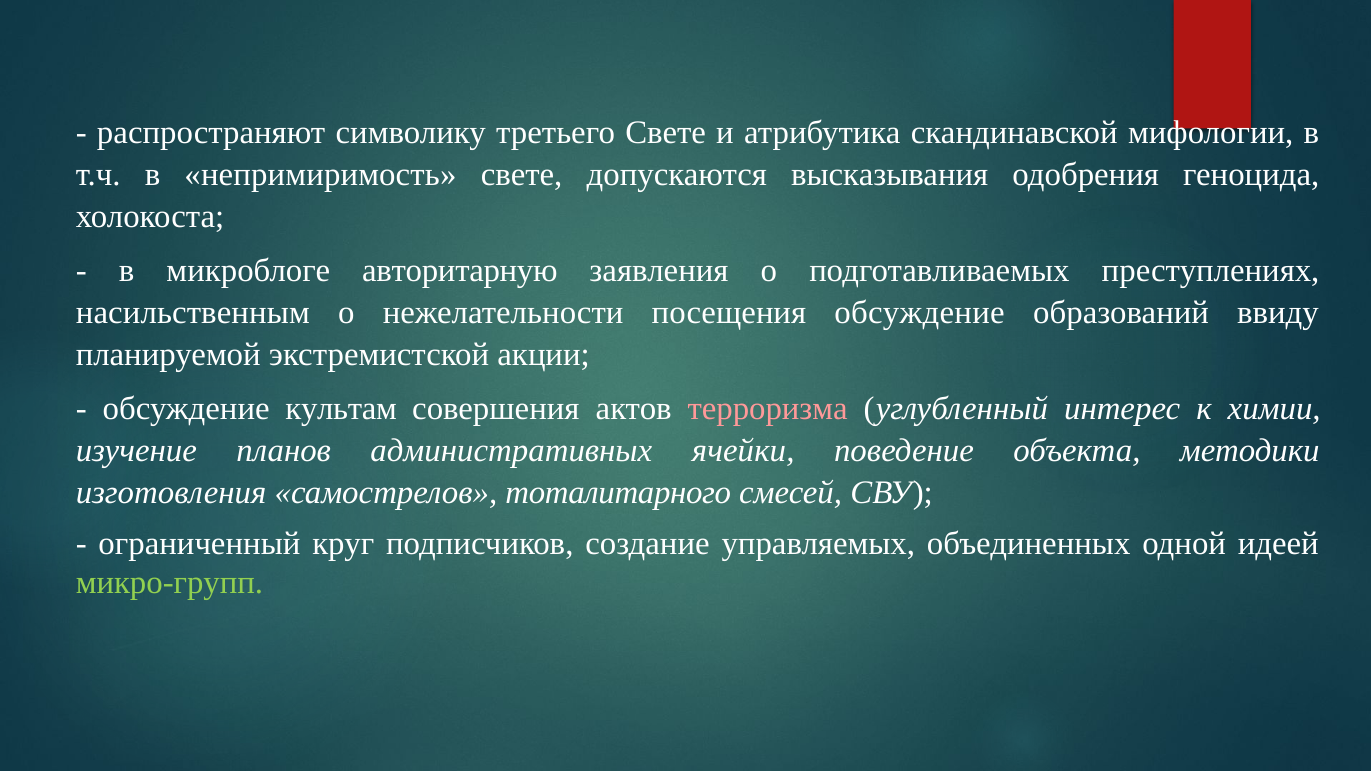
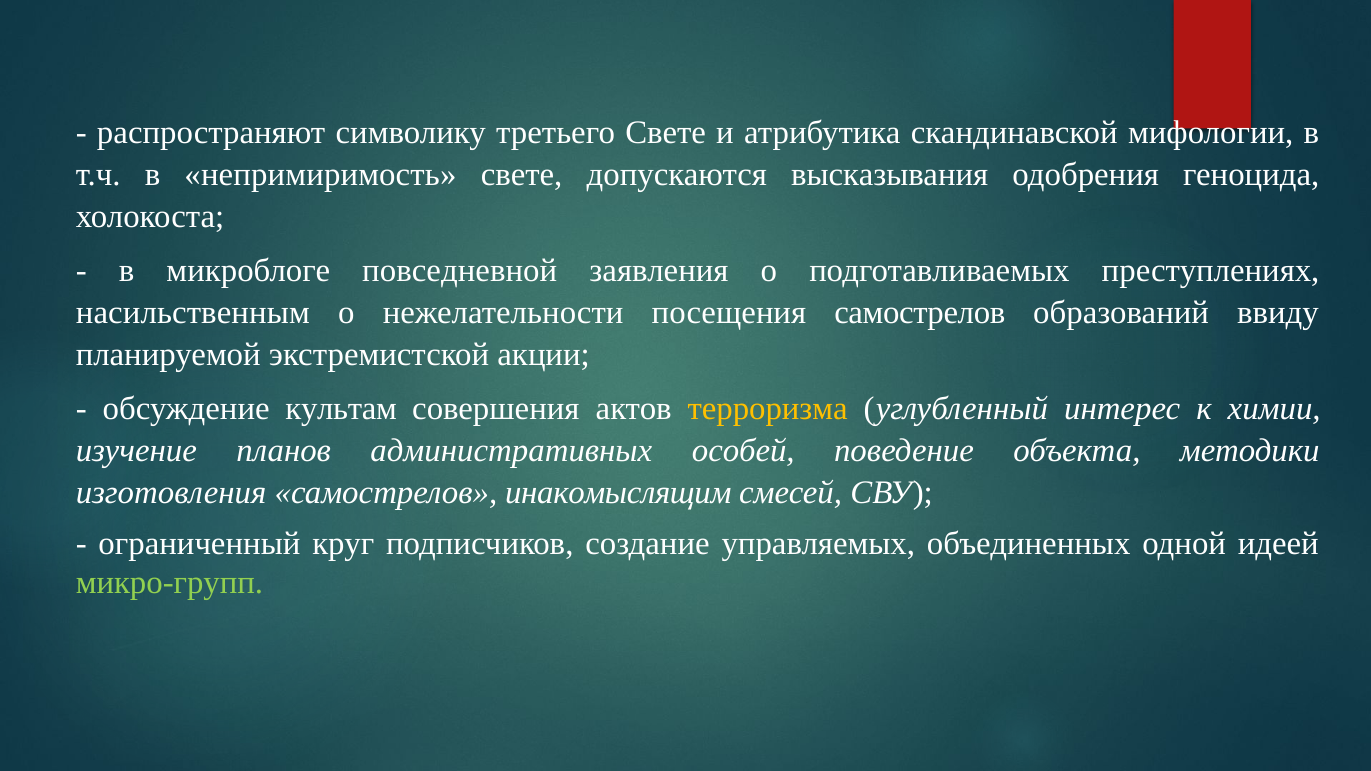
авторитарную: авторитарную -> повседневной (460, 271)
посещения обсуждение: обсуждение -> самострелов (920, 313)
терроризма colour: pink -> yellow (768, 409)
ячейки: ячейки -> особей (743, 451)
тоталитарного: тоталитарного -> инакомыслящим (618, 493)
